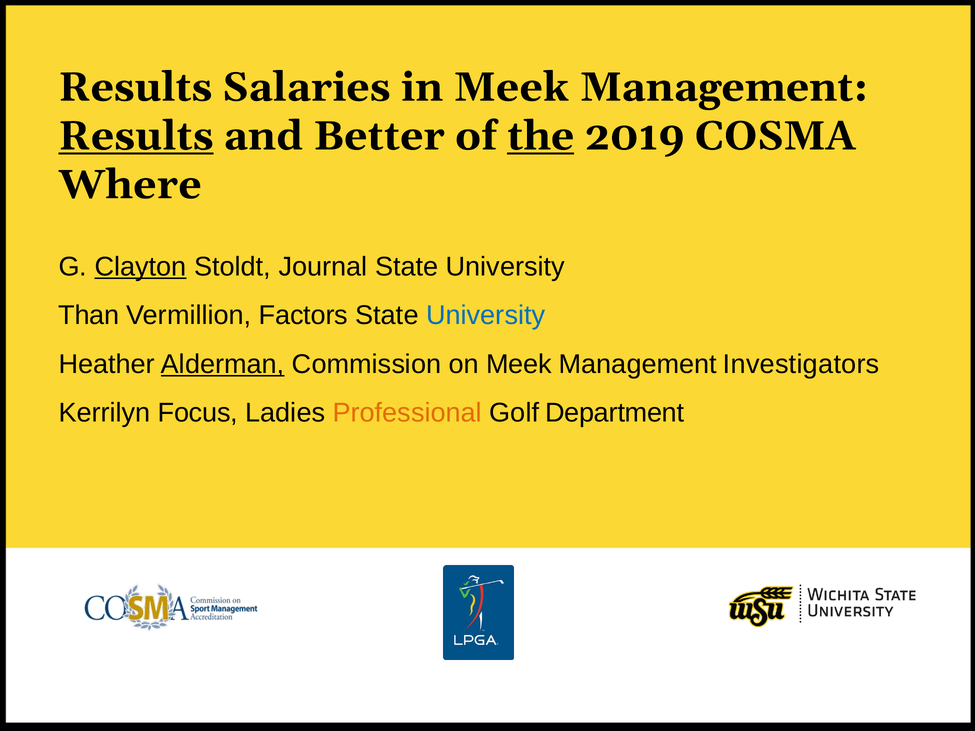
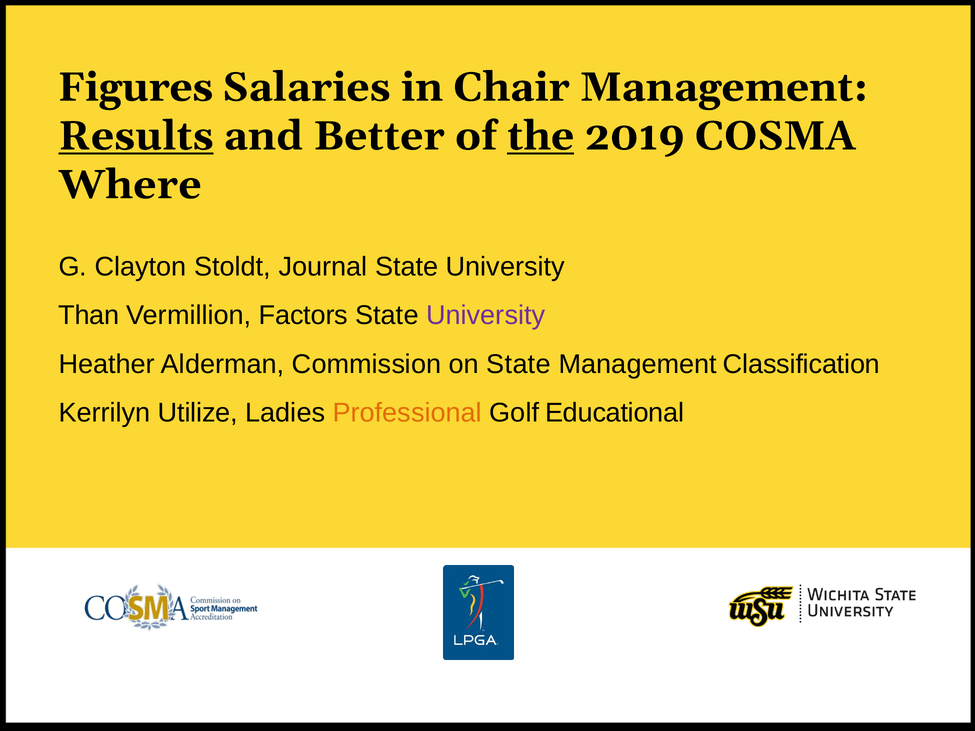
Results: Results -> Figures (135, 87)
in Meek: Meek -> Chair (512, 87)
Clayton underline: present -> none (141, 267)
University colour: blue -> purple (486, 316)
Alderman underline: present -> none (223, 364)
on Meek: Meek -> State (519, 364)
Investigators: Investigators -> Classification (801, 364)
Focus: Focus -> Utilize (198, 413)
Department: Department -> Educational (615, 413)
